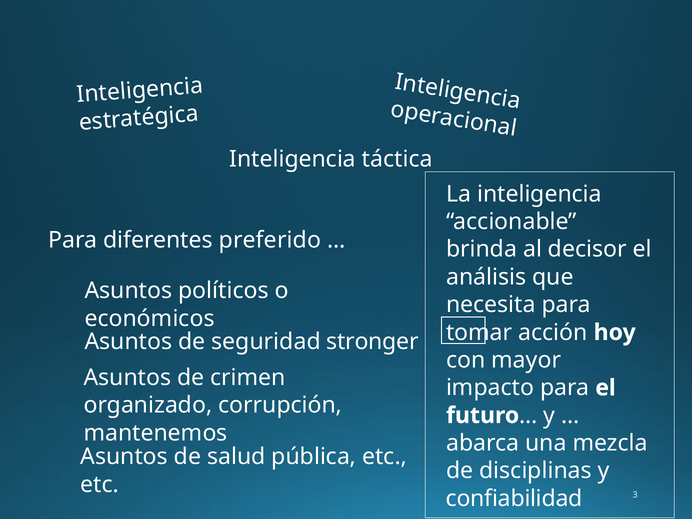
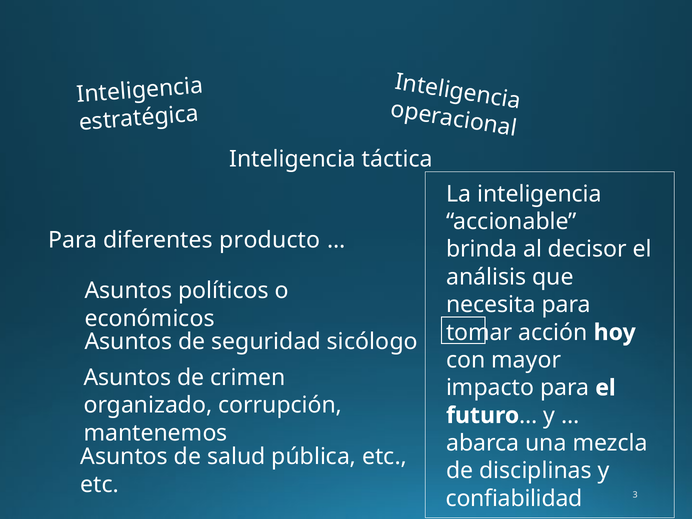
preferido: preferido -> producto (270, 240)
stronger: stronger -> sicólogo (372, 342)
